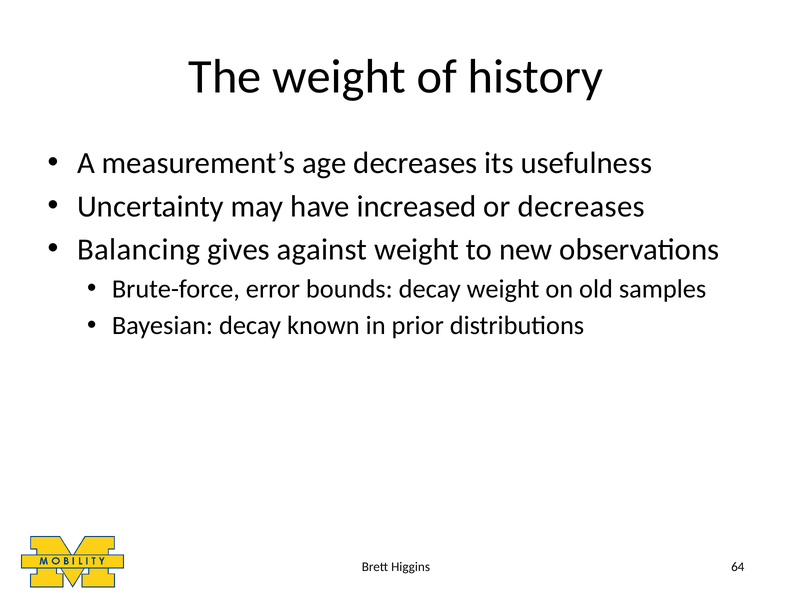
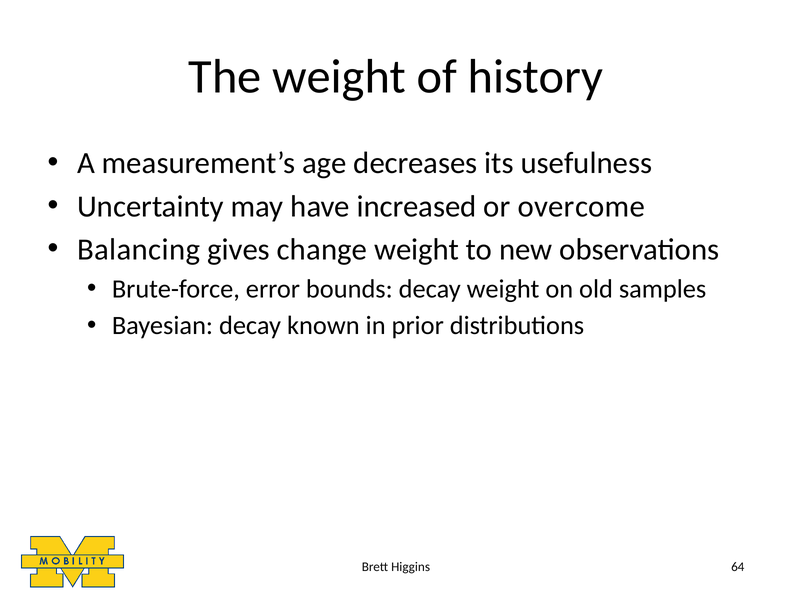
or decreases: decreases -> overcome (581, 206)
against: against -> change (322, 250)
